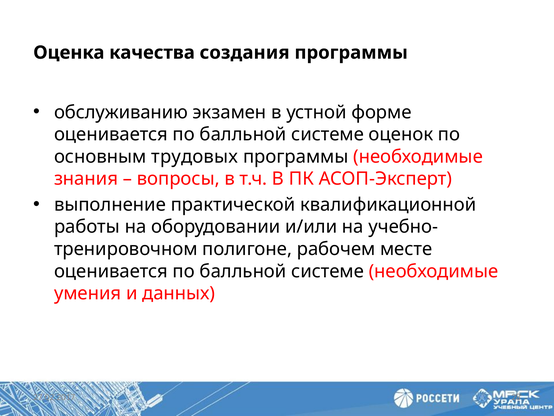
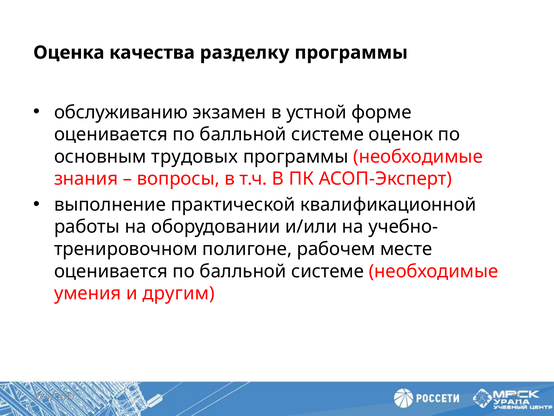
создания: создания -> разделку (245, 53)
данных: данных -> другим (179, 293)
